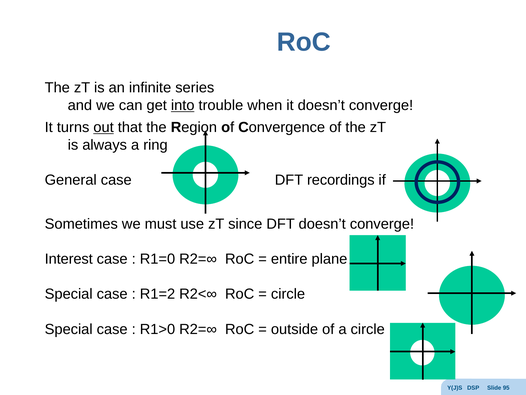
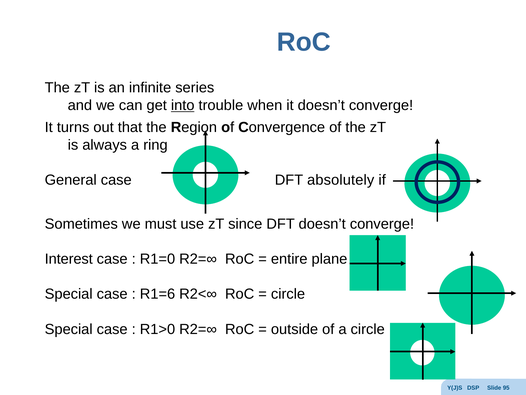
out underline: present -> none (104, 127)
recordings: recordings -> absolutely (341, 180)
R1=2: R1=2 -> R1=6 (157, 294)
